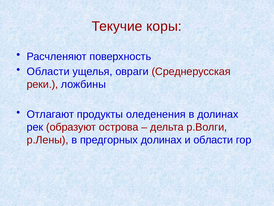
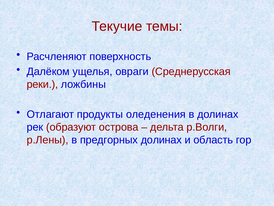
коры: коры -> темы (164, 26)
Области: Области -> Далёком (48, 71)
и области: области -> область (213, 140)
